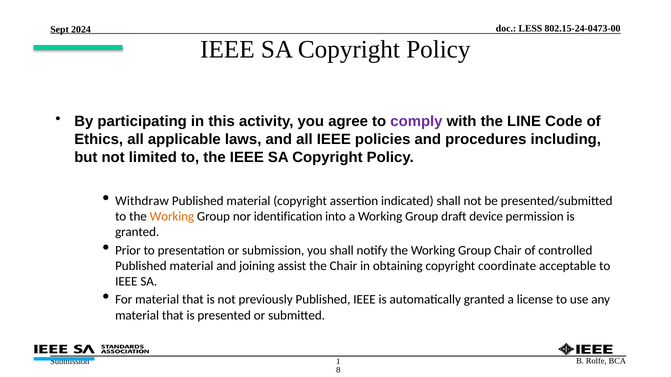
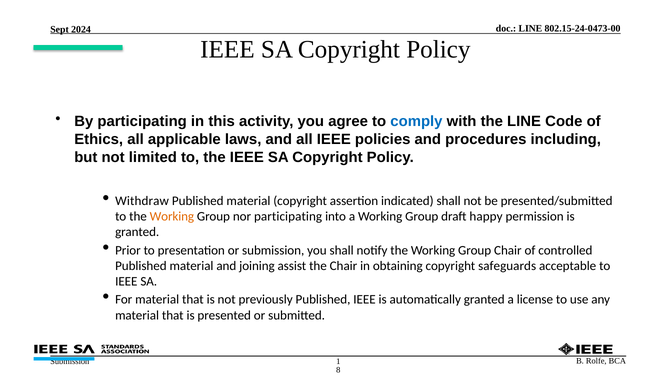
LESS: LESS -> LINE (530, 28)
comply colour: purple -> blue (416, 122)
nor identification: identification -> participating (288, 217)
device: device -> happy (486, 217)
coordinate: coordinate -> safeguards (507, 266)
